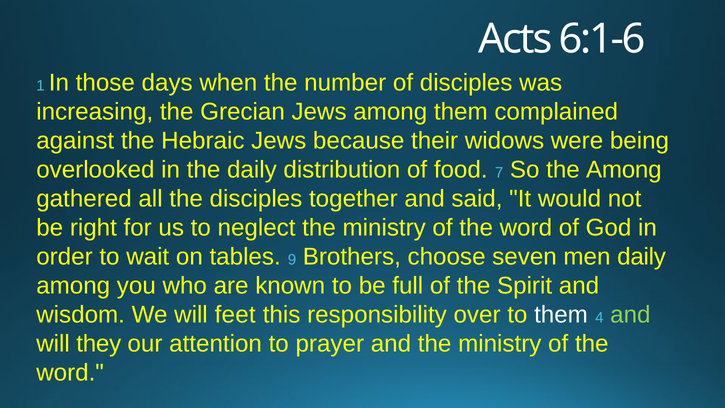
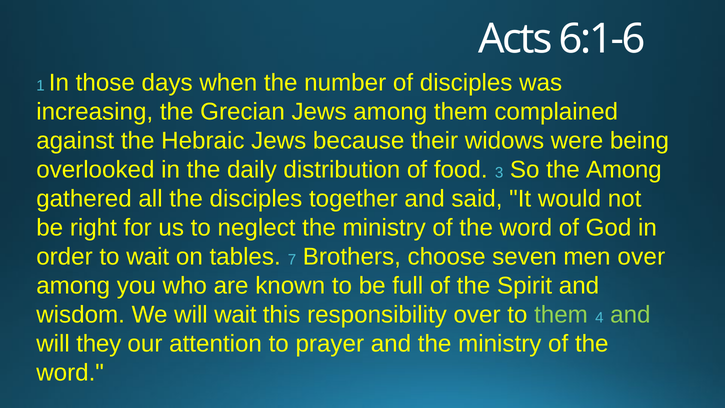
7: 7 -> 3 (499, 173)
9: 9 -> 7 (292, 260)
men daily: daily -> over (641, 257)
will feet: feet -> wait (235, 315)
them colour: white -> light green (561, 315)
